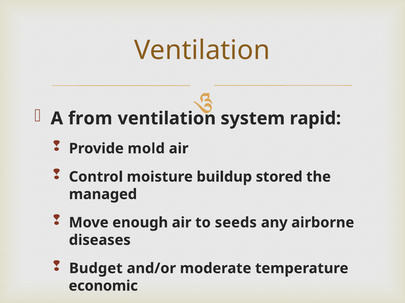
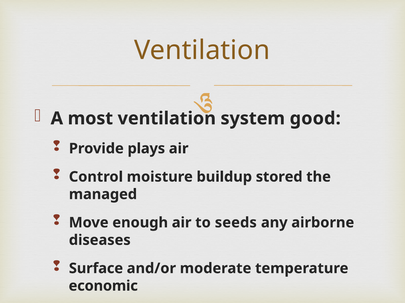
from: from -> most (90, 119)
rapid: rapid -> good (315, 119)
mold: mold -> plays (146, 149)
Budget: Budget -> Surface (96, 269)
